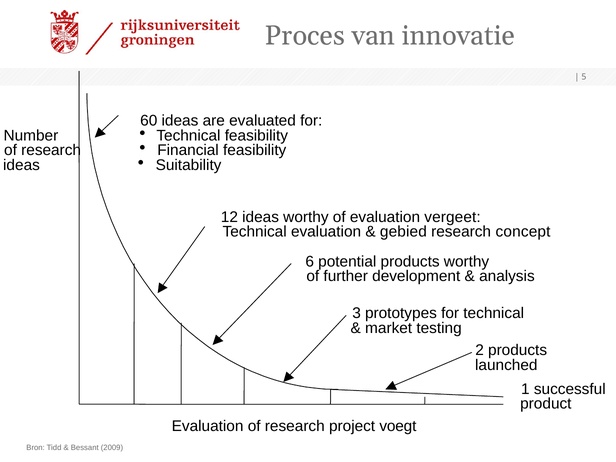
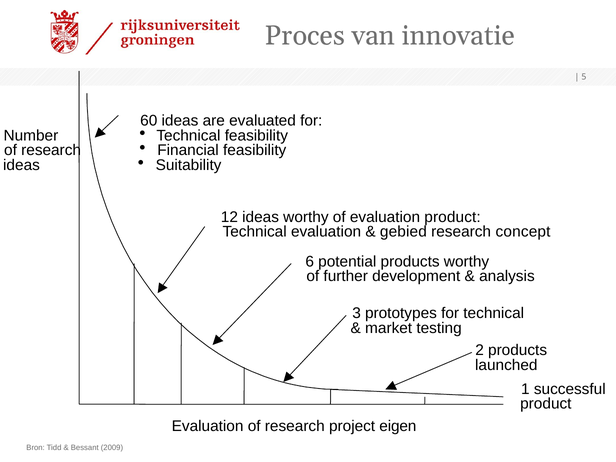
evaluation vergeet: vergeet -> product (453, 217)
voegt: voegt -> eigen (398, 426)
